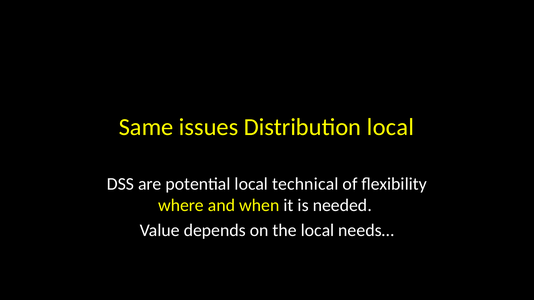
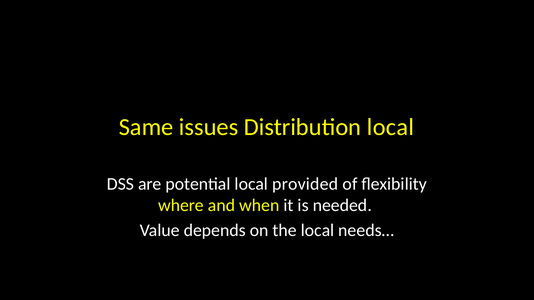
technical: technical -> provided (305, 184)
